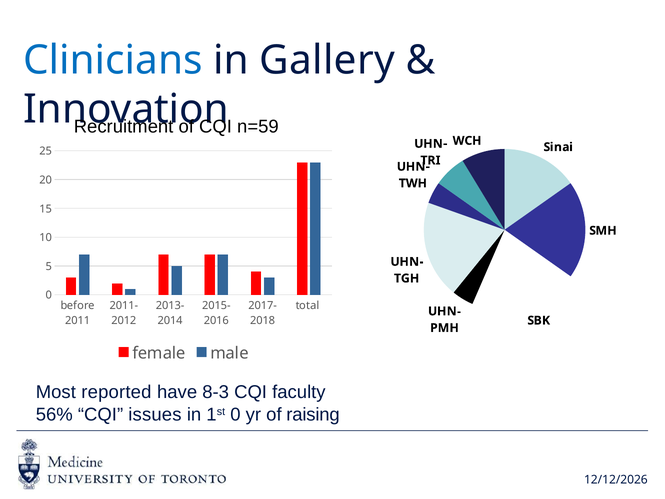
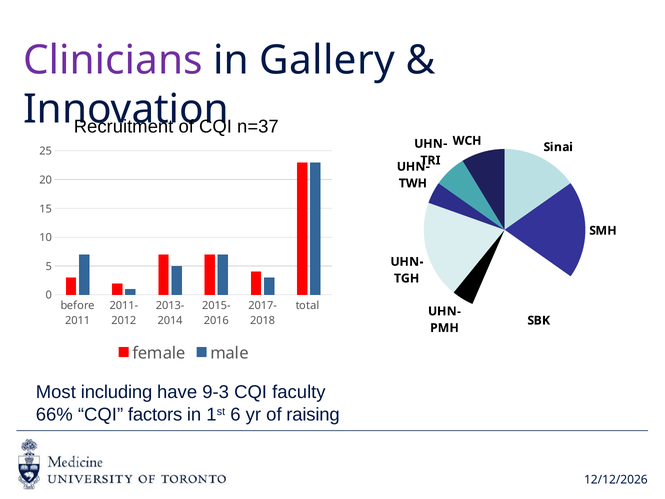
Clinicians colour: blue -> purple (113, 60)
n=59: n=59 -> n=37 (258, 126)
reported: reported -> including (117, 392)
8-3: 8-3 -> 9-3 (216, 392)
56%: 56% -> 66% (54, 414)
issues: issues -> factors (155, 414)
1st 0: 0 -> 6 (235, 414)
